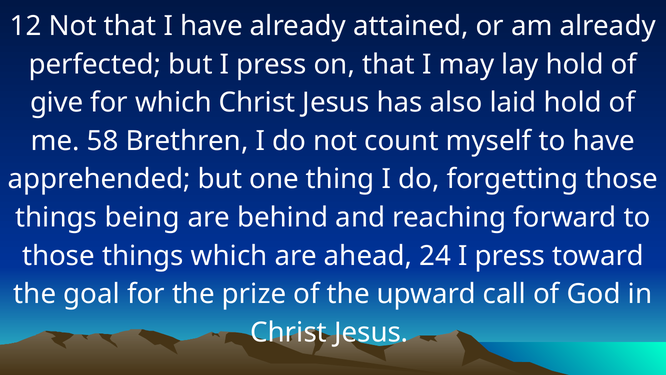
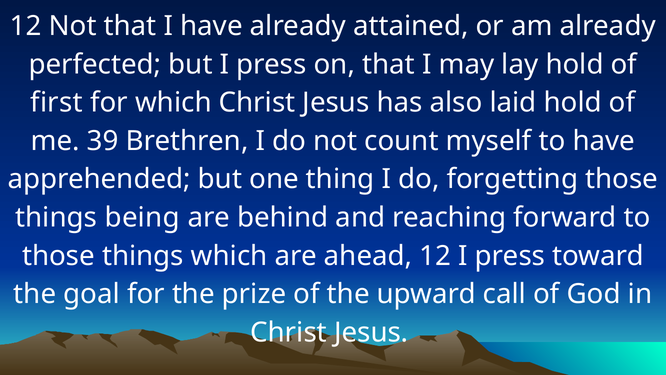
give: give -> first (57, 103)
58: 58 -> 39 (103, 141)
ahead 24: 24 -> 12 (435, 256)
